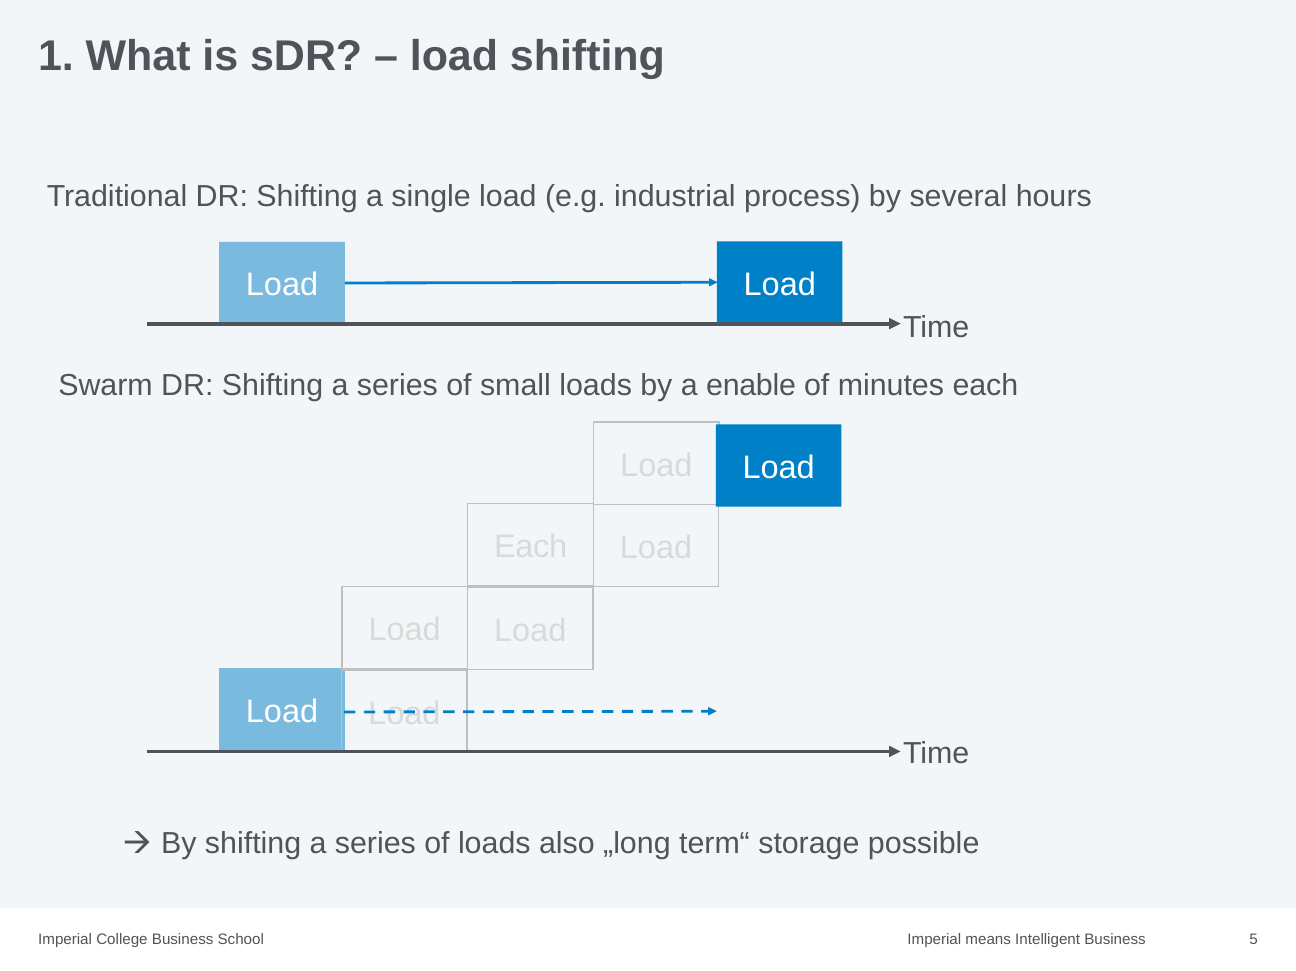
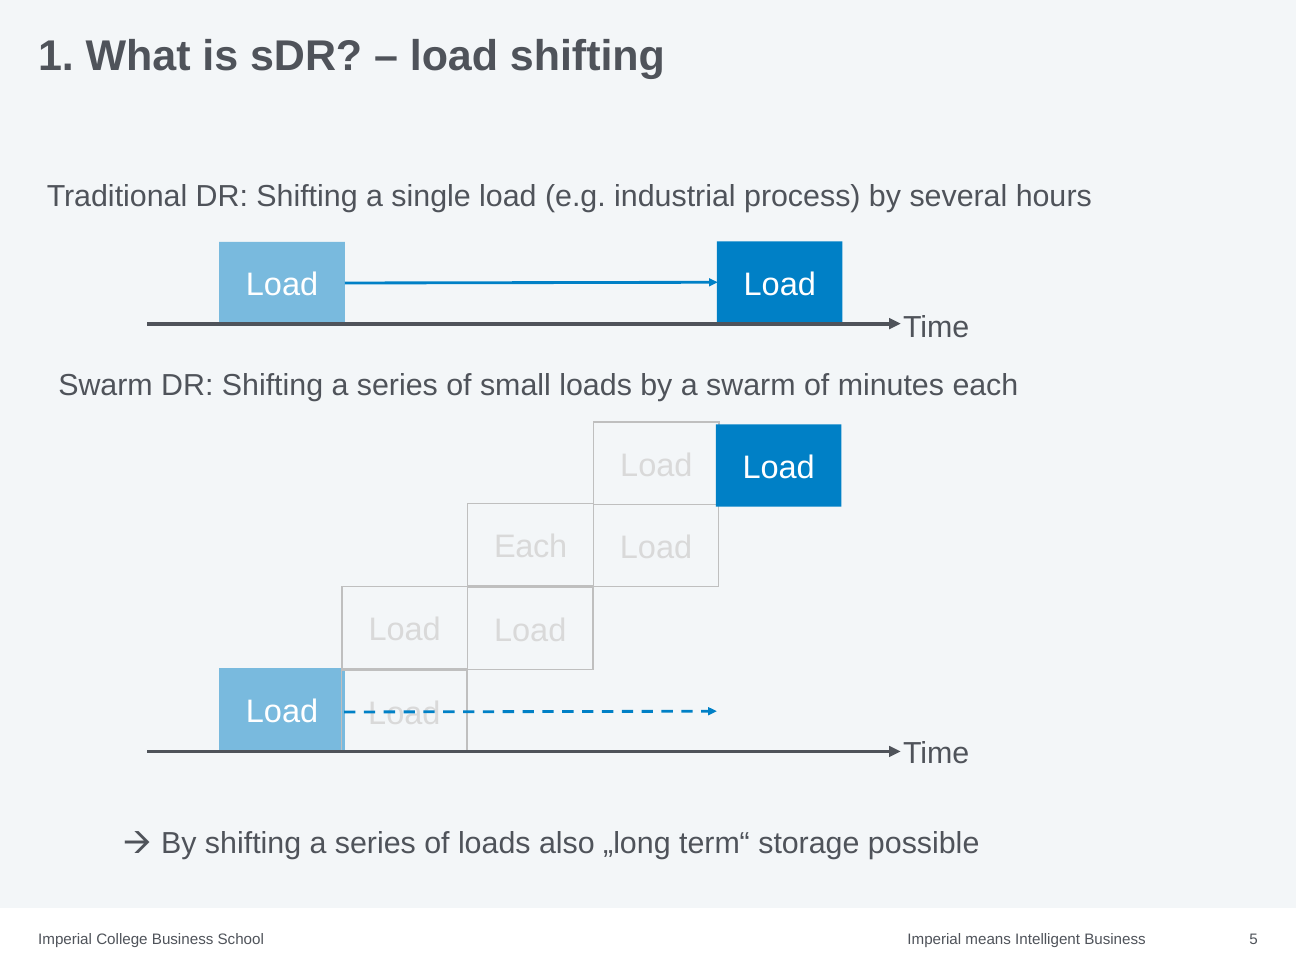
a enable: enable -> swarm (751, 385)
